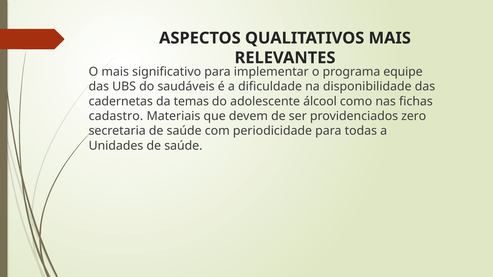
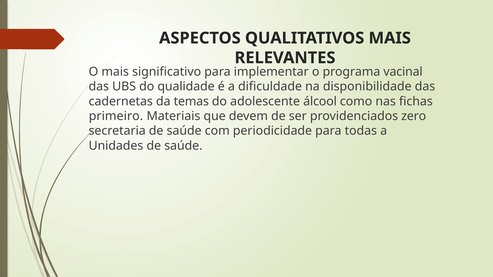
equipe: equipe -> vacinal (403, 72)
saudáveis: saudáveis -> qualidade (186, 87)
cadastro: cadastro -> primeiro (116, 116)
